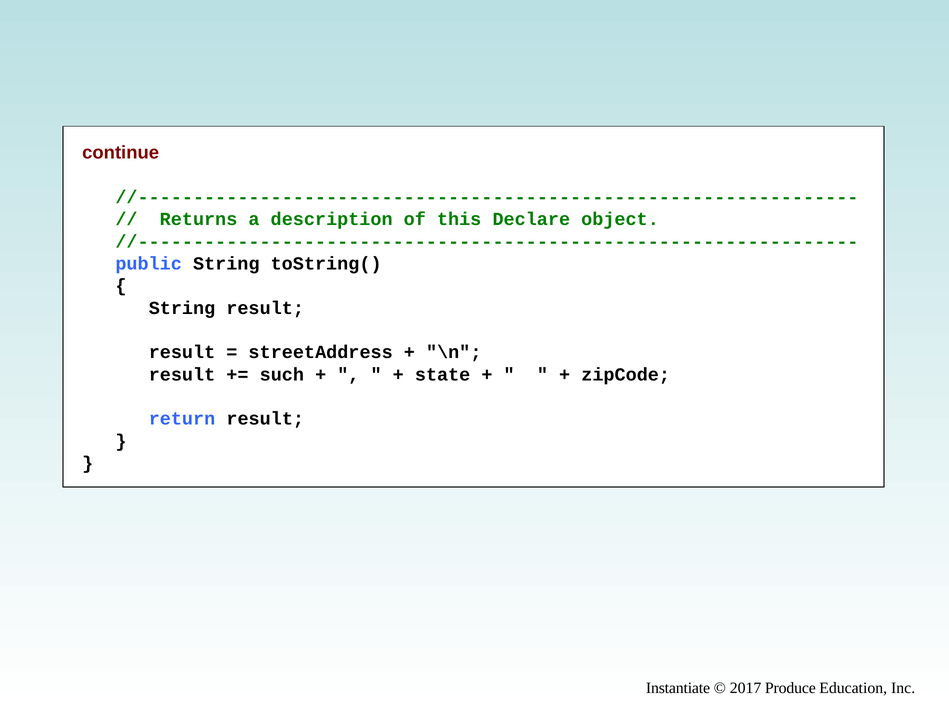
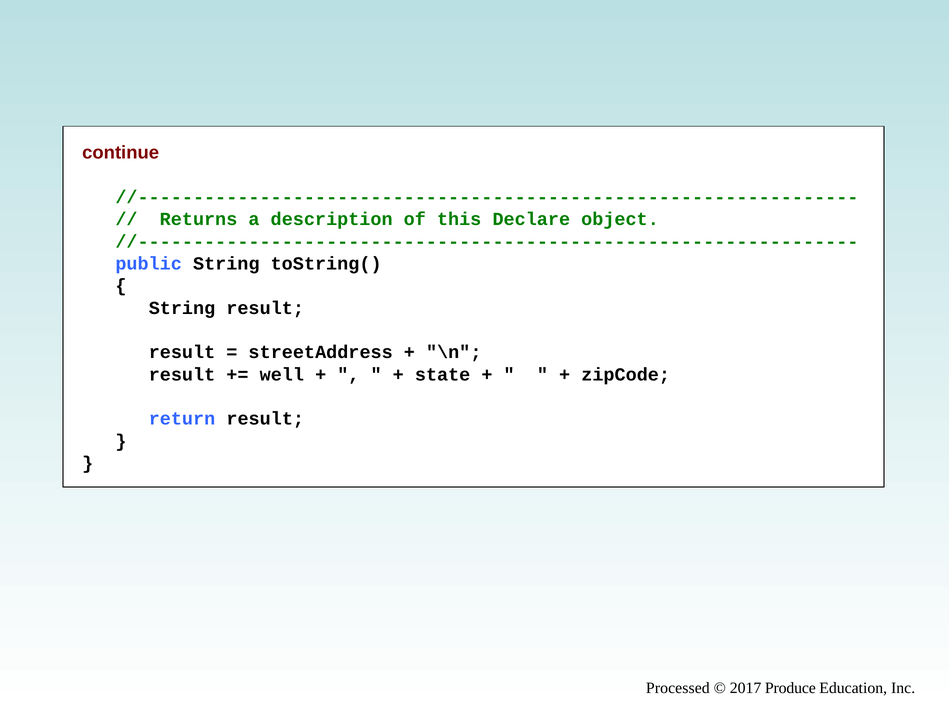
such: such -> well (282, 374)
Instantiate: Instantiate -> Processed (678, 688)
